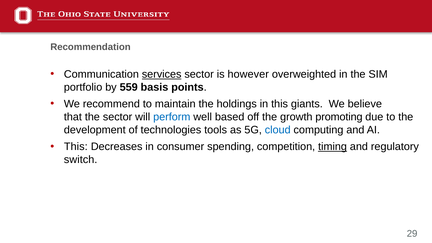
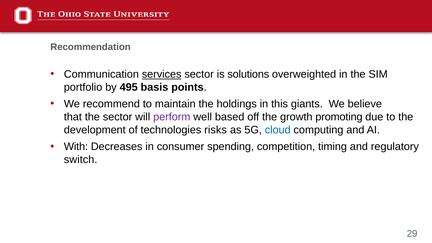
however: however -> solutions (248, 74)
559: 559 -> 495 (129, 87)
perform colour: blue -> purple (172, 117)
tools: tools -> risks (216, 130)
This: This -> With (76, 147)
timing underline: present -> none (333, 147)
